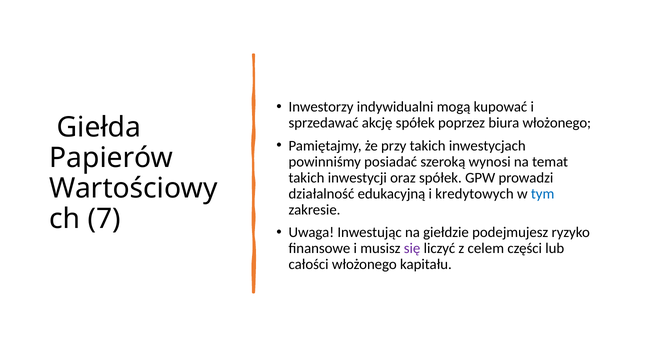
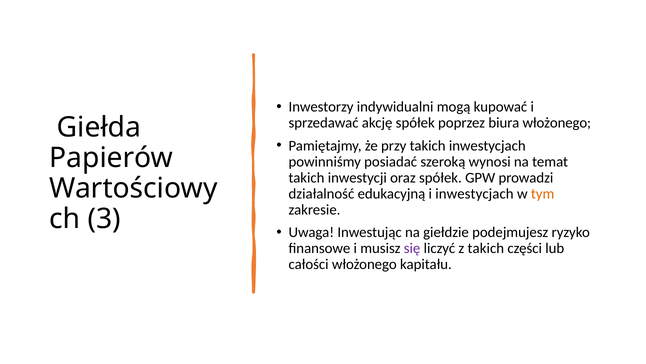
i kredytowych: kredytowych -> inwestycjach (474, 193)
tym colour: blue -> orange (543, 193)
7: 7 -> 3 (104, 219)
z celem: celem -> takich (486, 248)
